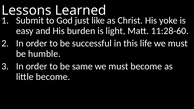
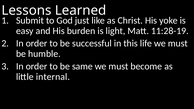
11:28-60: 11:28-60 -> 11:28-19 (170, 31)
little become: become -> internal (53, 77)
